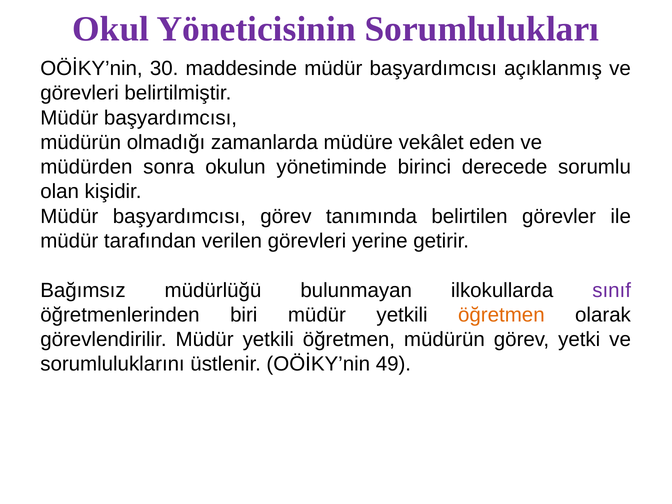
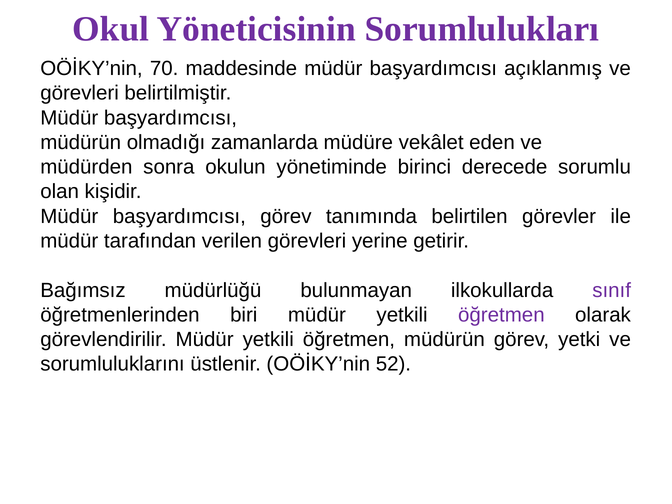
30: 30 -> 70 (164, 69)
öğretmen colour: orange -> purple (501, 315)
49: 49 -> 52 (393, 364)
